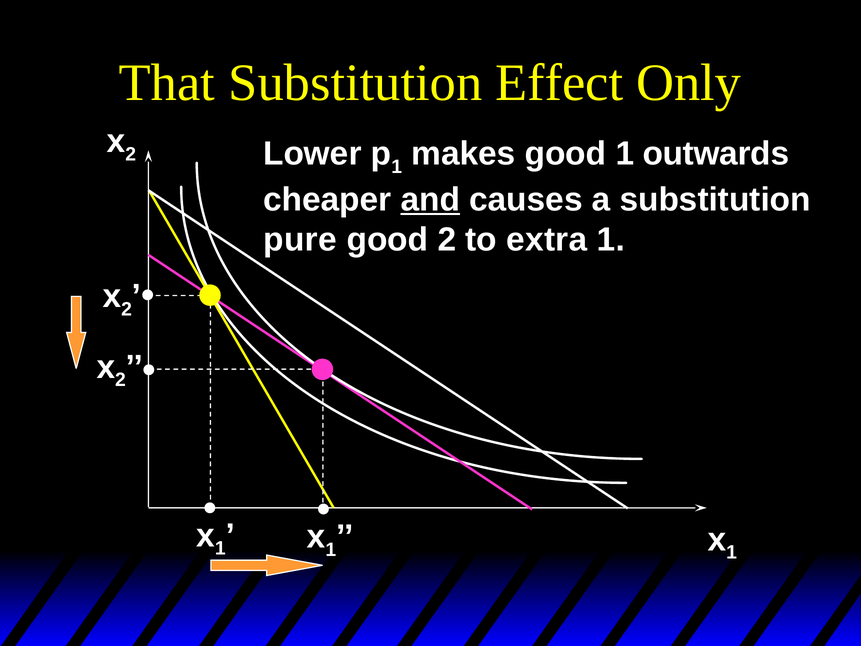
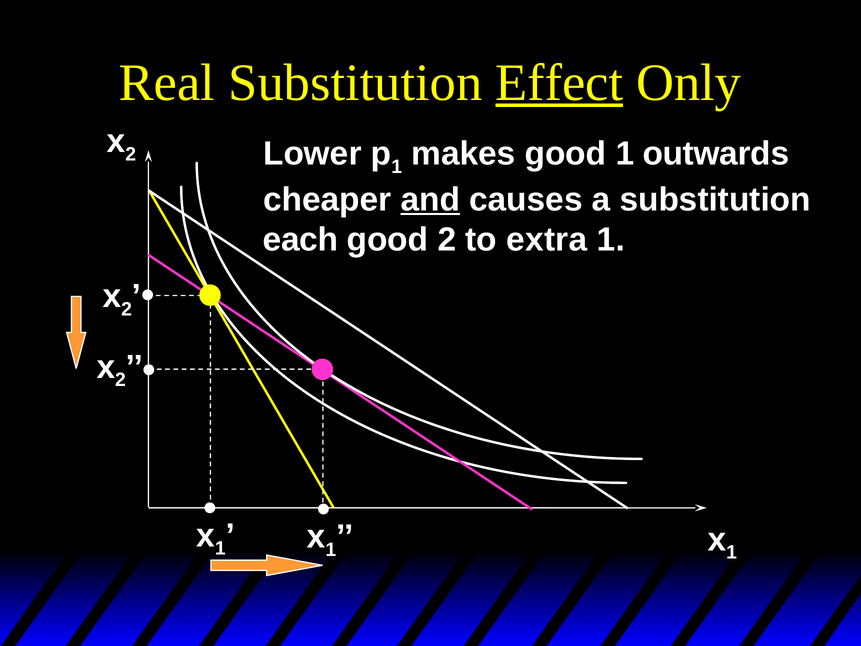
That: That -> Real (167, 83)
Effect underline: none -> present (559, 83)
pure: pure -> each (300, 240)
